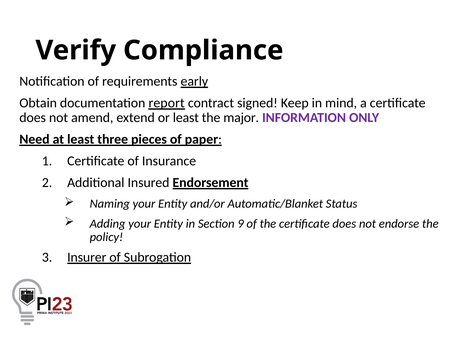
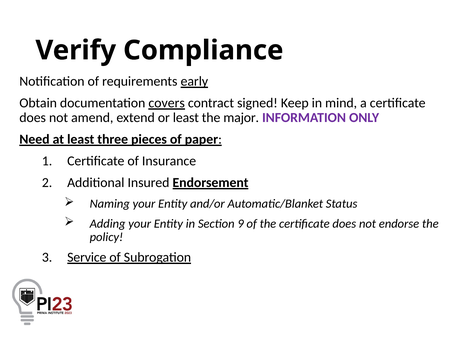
report: report -> covers (167, 103)
Insurer: Insurer -> Service (87, 258)
